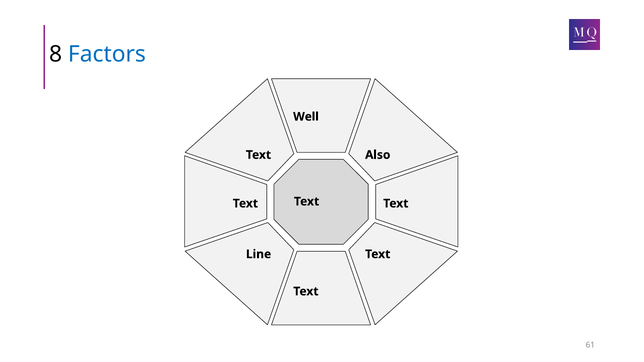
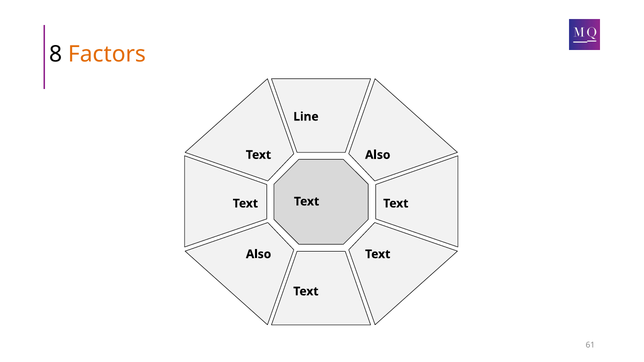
Factors colour: blue -> orange (107, 54)
Well: Well -> Line (306, 117)
Line: Line -> Also (259, 254)
